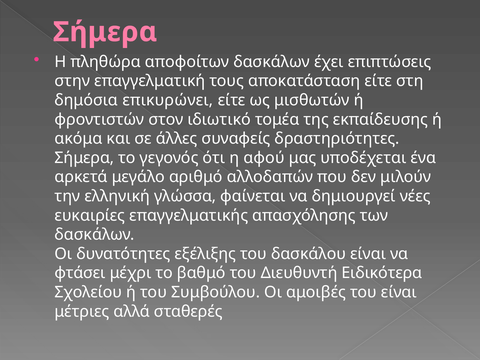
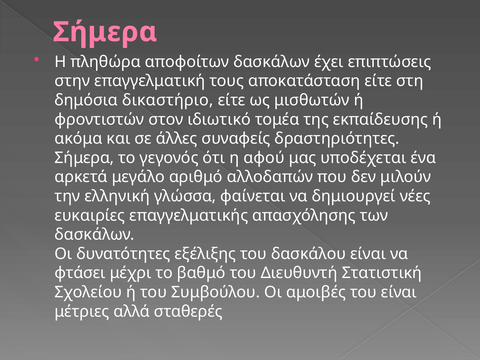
επικυρώνει: επικυρώνει -> δικαστήριο (168, 100)
Ειδικότερα: Ειδικότερα -> Στατιστική (382, 273)
